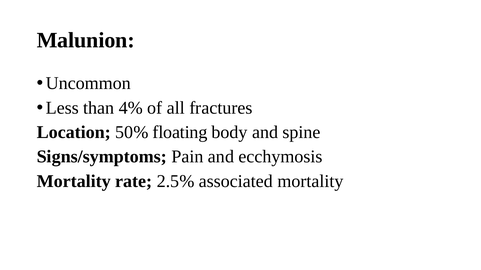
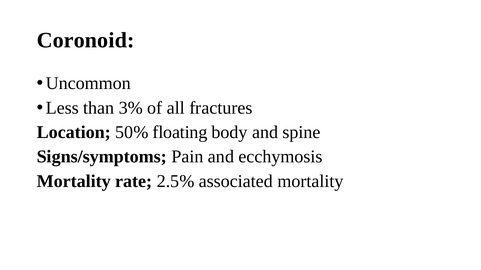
Malunion: Malunion -> Coronoid (86, 40)
4%: 4% -> 3% (131, 108)
